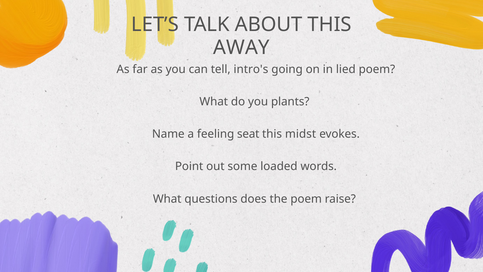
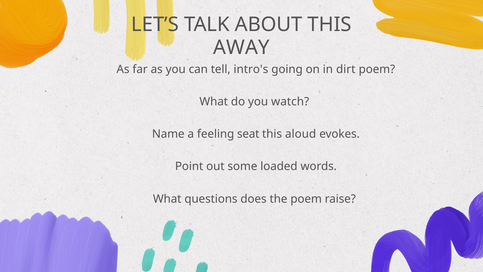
lied: lied -> dirt (346, 69)
plants: plants -> watch (290, 102)
midst: midst -> aloud (301, 134)
